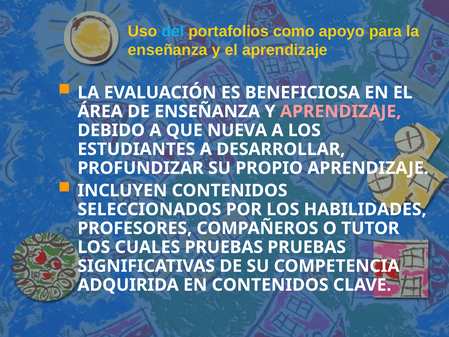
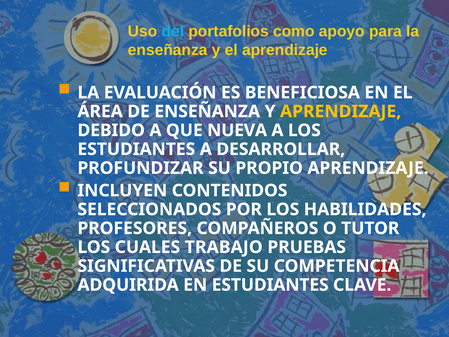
APRENDIZAJE colour: pink -> yellow (341, 111)
CUALES PRUEBAS: PRUEBAS -> TRABAJO (224, 247)
EN CONTENIDOS: CONTENIDOS -> ESTUDIANTES (270, 285)
